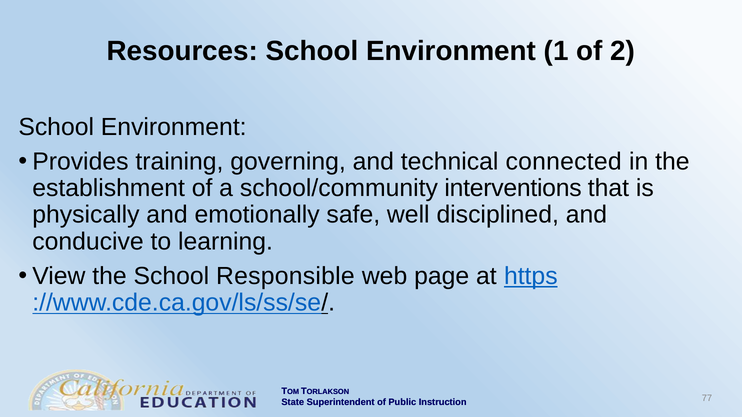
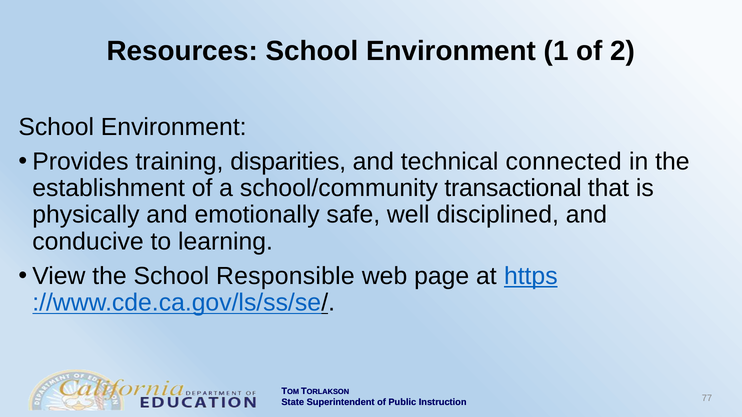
governing: governing -> disparities (288, 162)
interventions: interventions -> transactional (513, 188)
